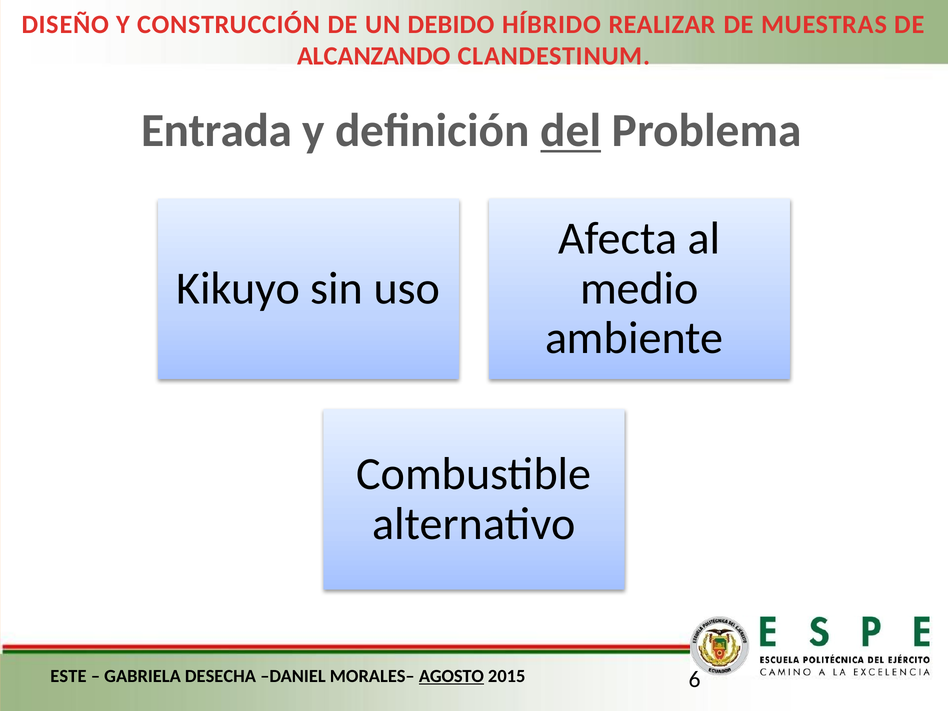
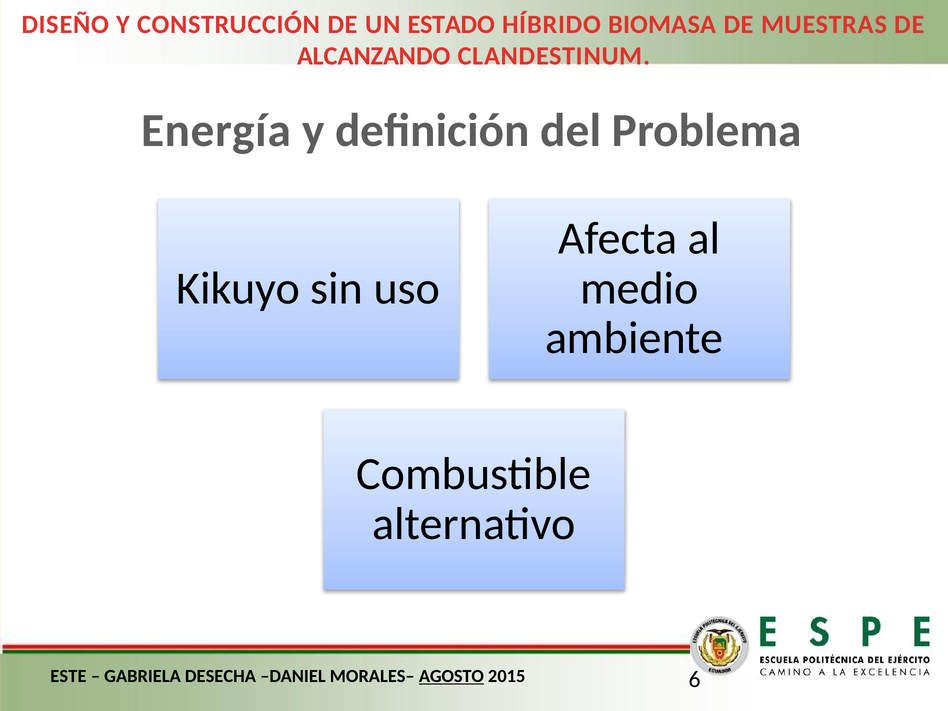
DEBIDO: DEBIDO -> ESTADO (451, 25)
REALIZAR: REALIZAR -> BIOMASA (662, 25)
Entrada: Entrada -> Energía (216, 131)
del underline: present -> none (571, 131)
